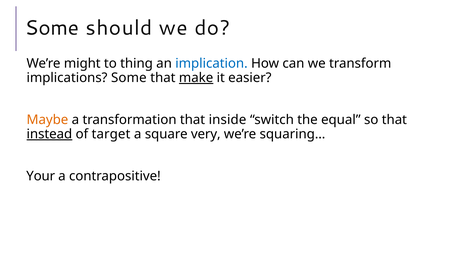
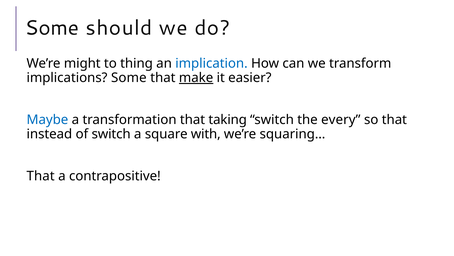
Maybe colour: orange -> blue (47, 119)
inside: inside -> taking (228, 119)
equal: equal -> every (341, 119)
instead underline: present -> none (49, 134)
of target: target -> switch (111, 134)
very: very -> with (206, 134)
Your: Your -> That (41, 176)
